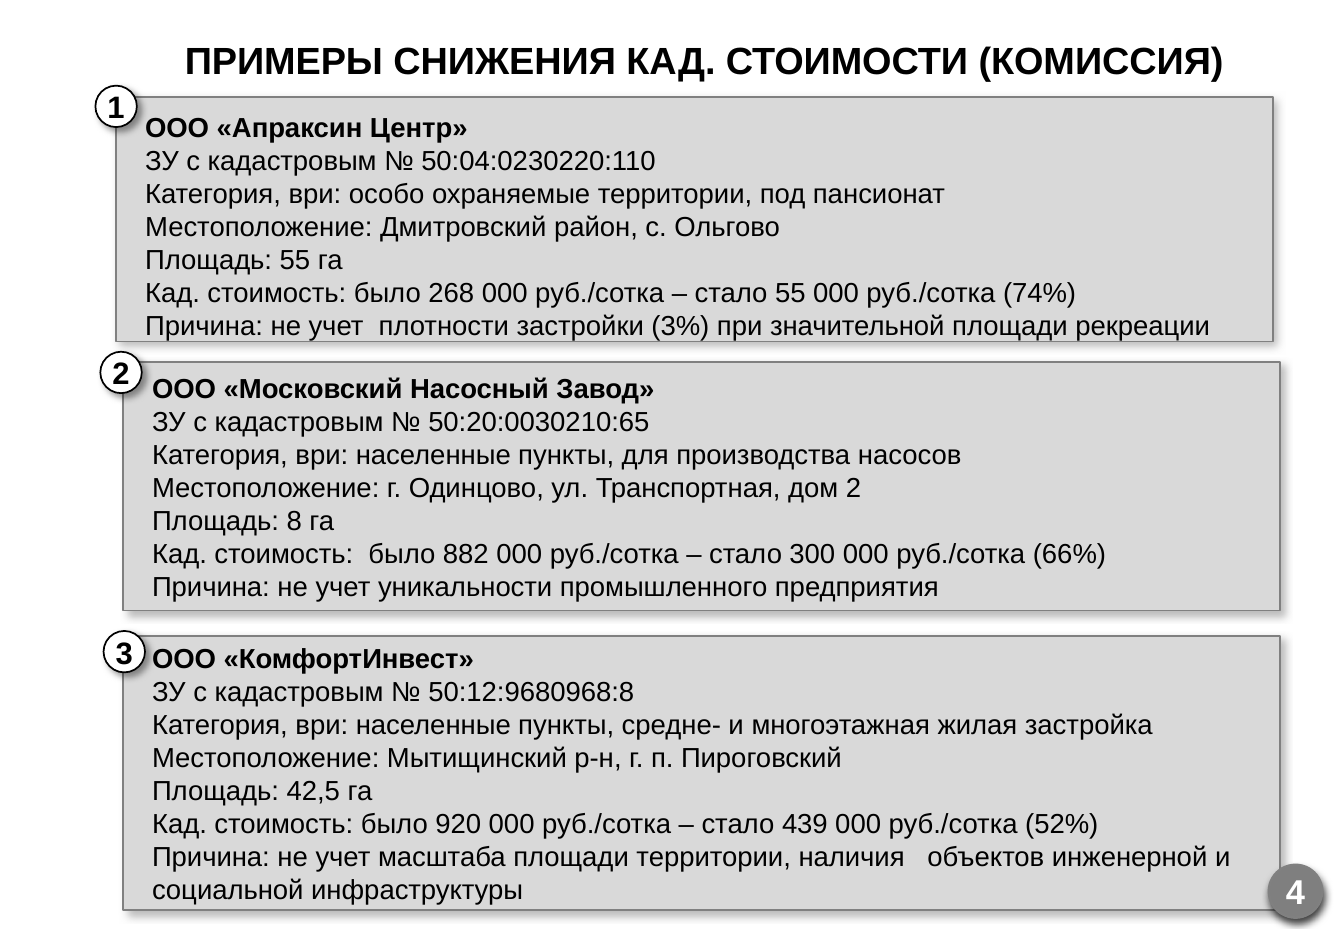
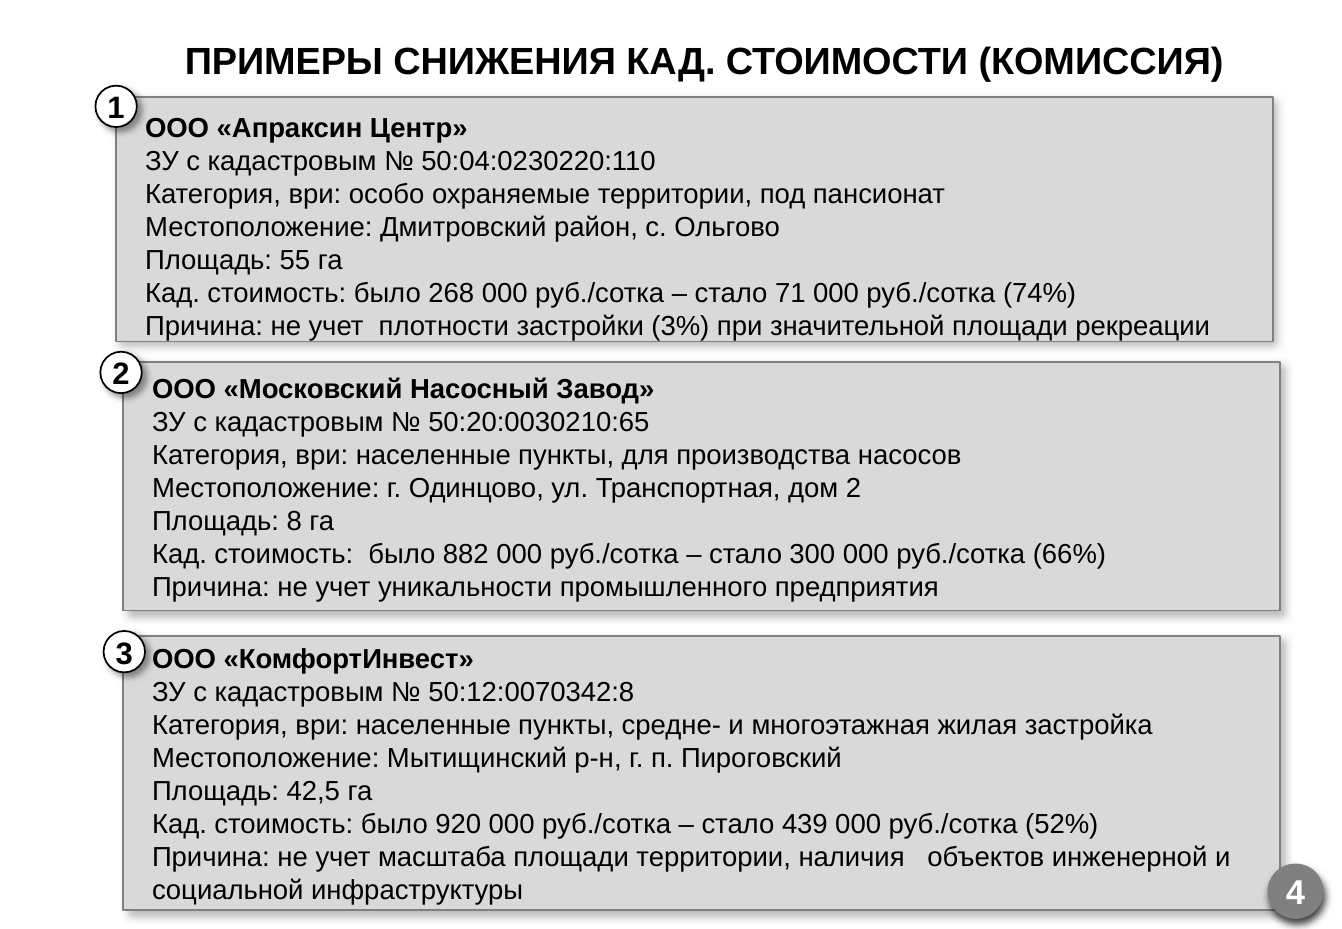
стало 55: 55 -> 71 (790, 294)
50:12:9680968:8: 50:12:9680968:8 -> 50:12:0070342:8 (531, 693)
